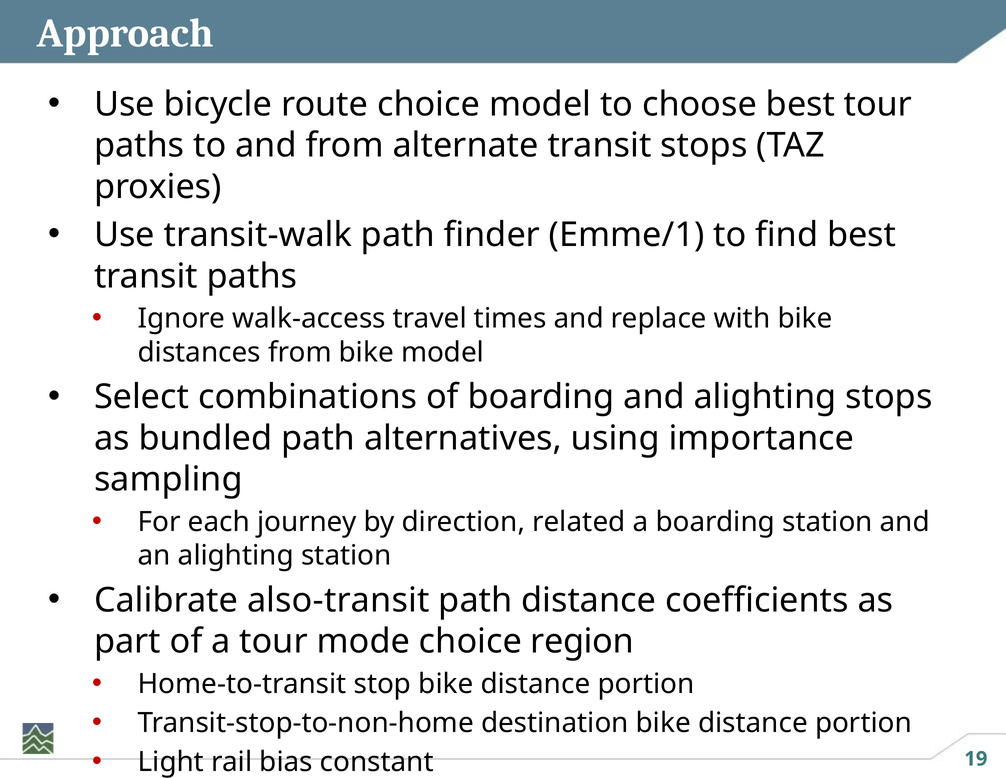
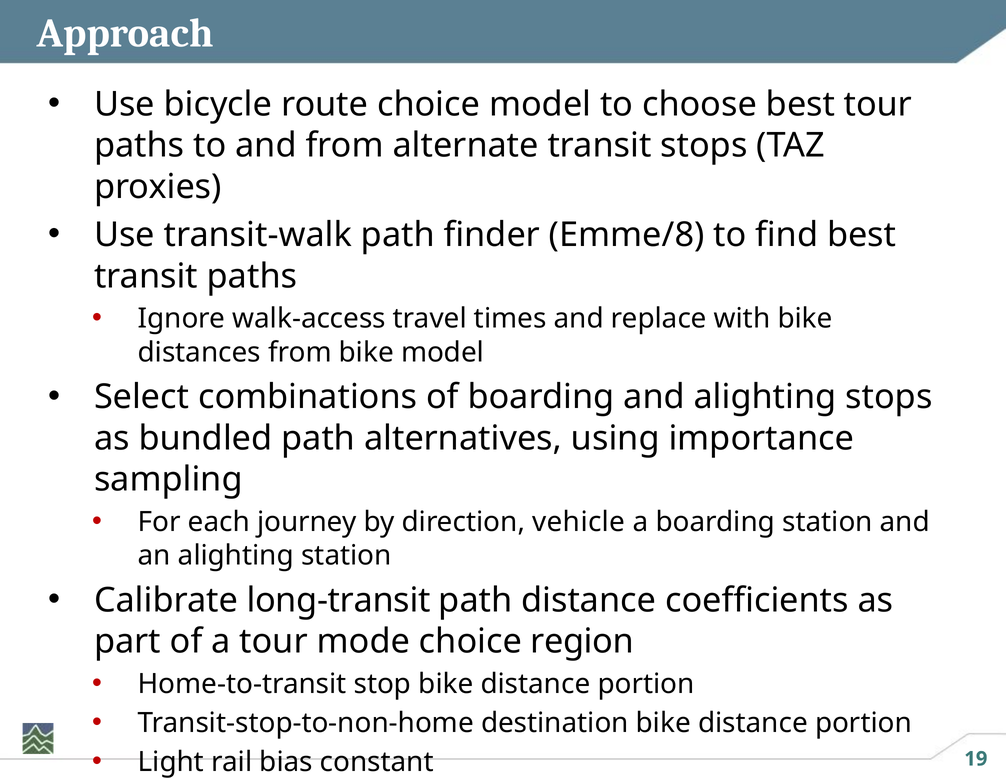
Emme/1: Emme/1 -> Emme/8 (627, 235)
related: related -> vehicle (579, 522)
also-transit: also-transit -> long-transit (338, 600)
